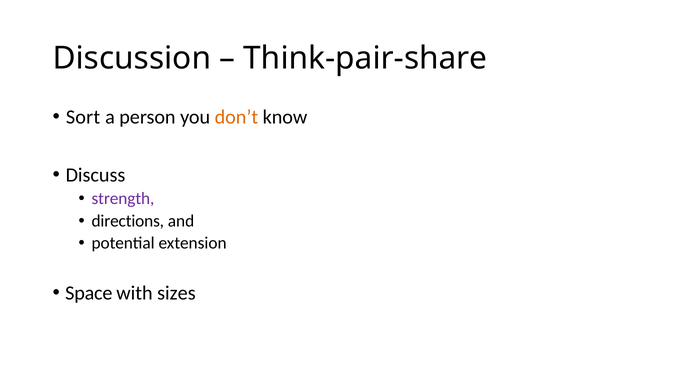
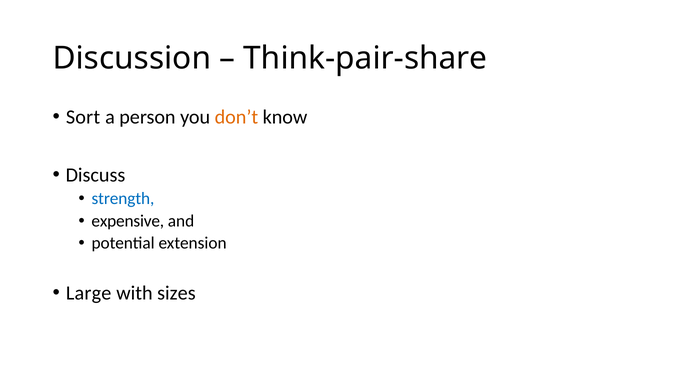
strength colour: purple -> blue (123, 199)
directions: directions -> expensive (128, 221)
Space: Space -> Large (89, 293)
